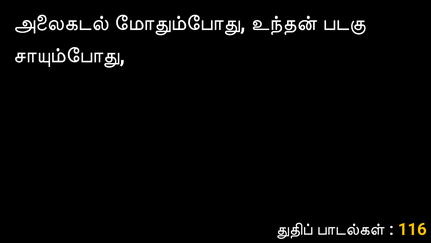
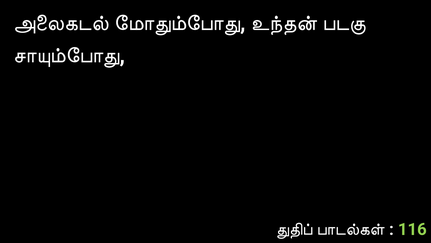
116 colour: yellow -> light green (412, 229)
